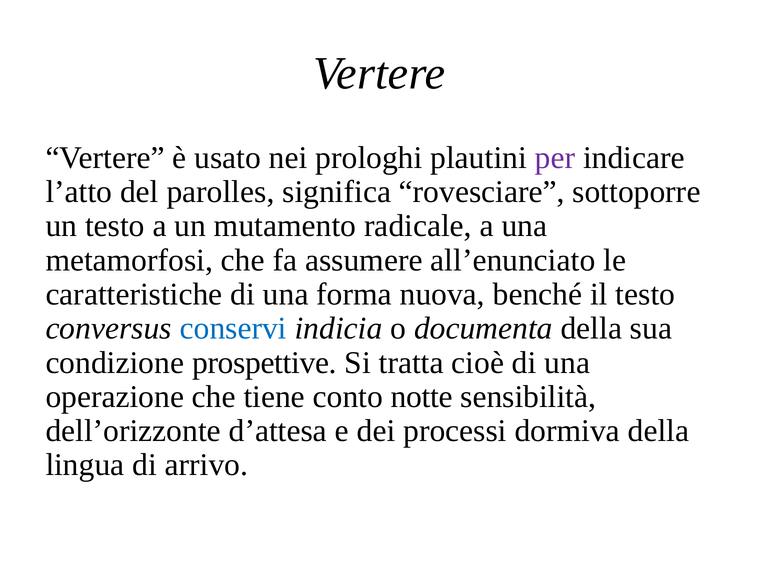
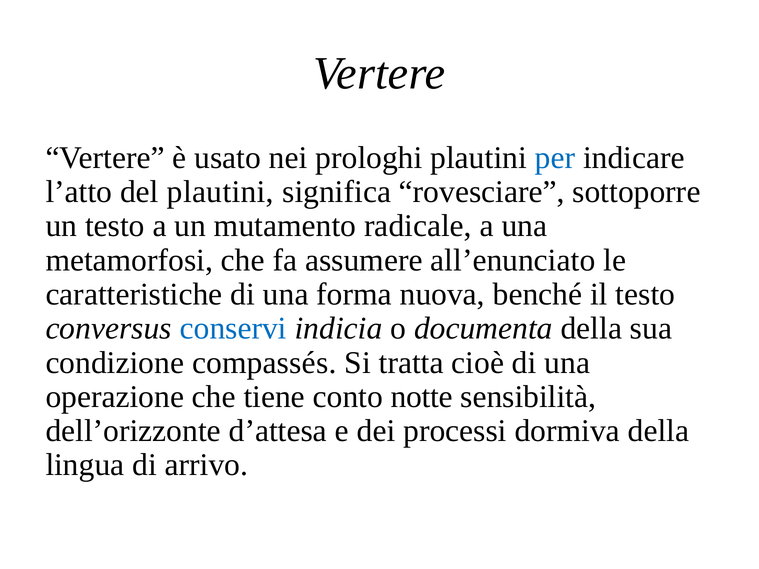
per colour: purple -> blue (555, 158)
del parolles: parolles -> plautini (220, 192)
prospettive: prospettive -> compassés (264, 363)
